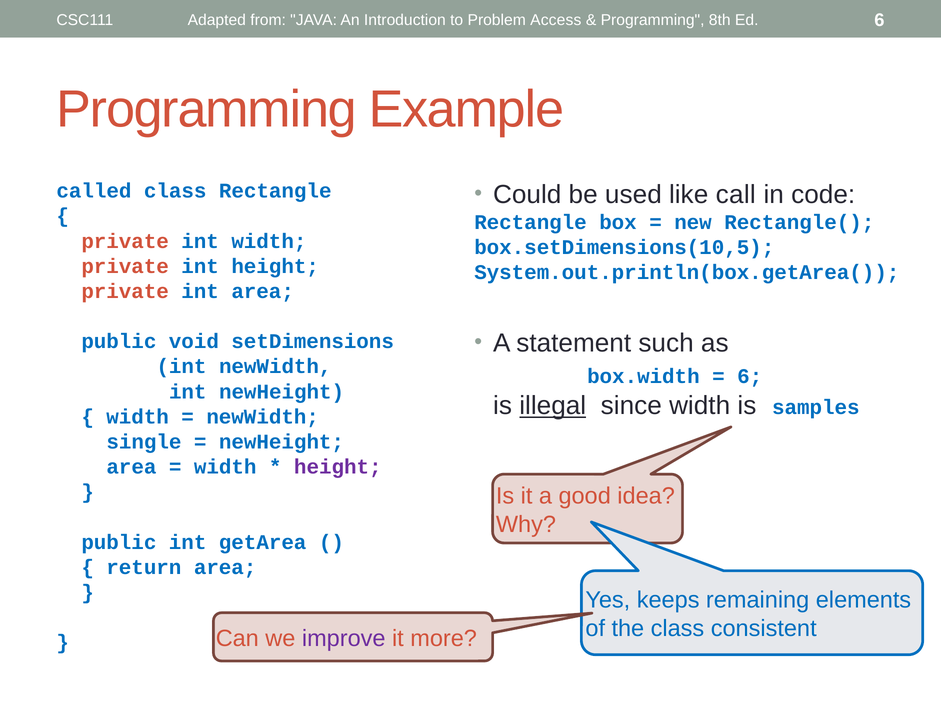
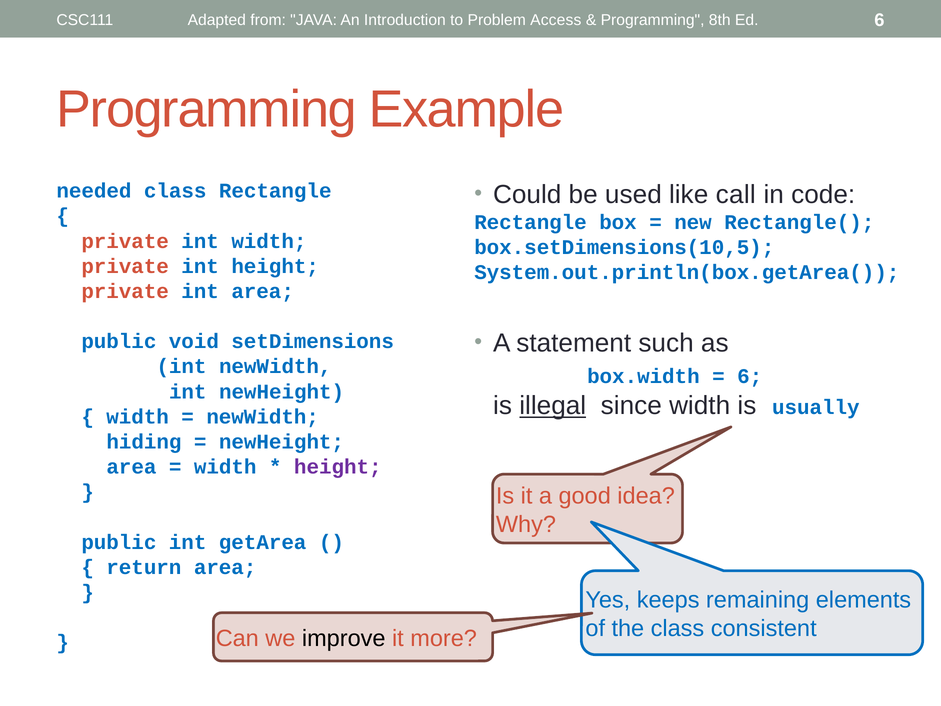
called: called -> needed (94, 191)
samples: samples -> usually (816, 407)
single: single -> hiding (144, 442)
improve colour: purple -> black (344, 638)
